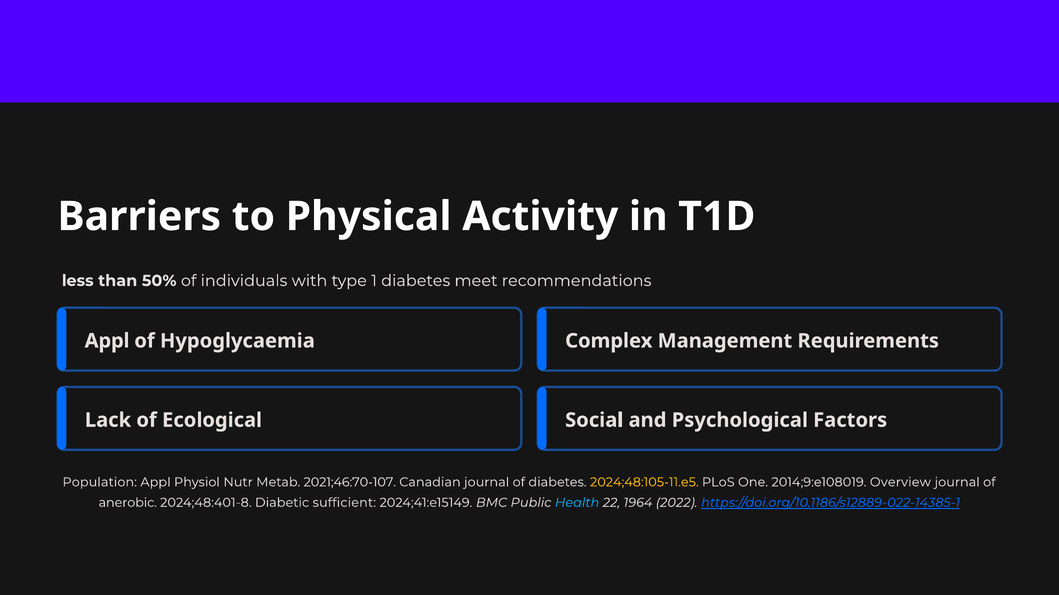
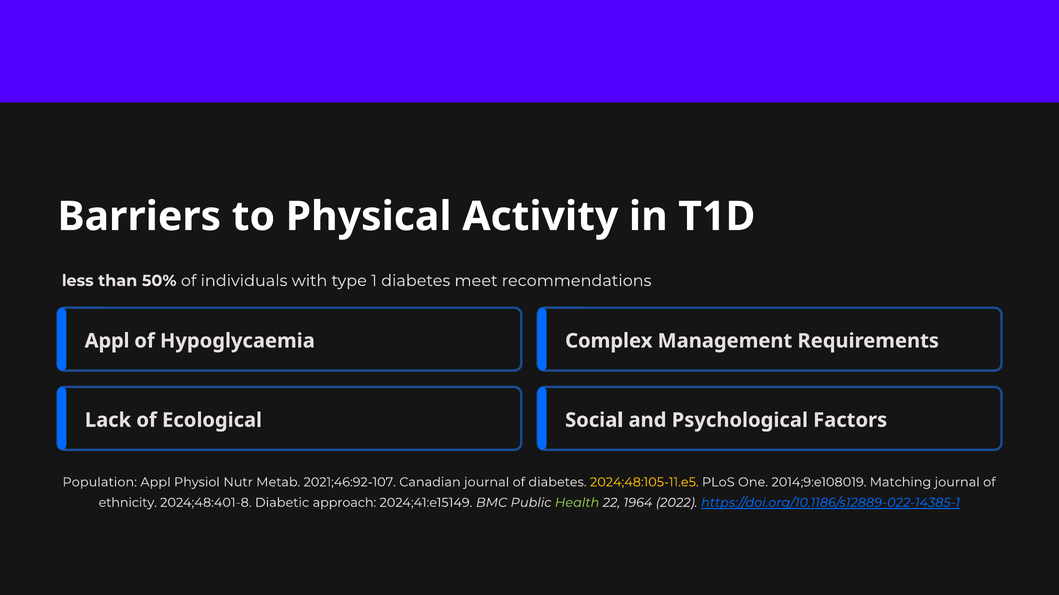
2021;46:70-107: 2021;46:70-107 -> 2021;46:92-107 (350, 483)
Overview: Overview -> Matching (900, 483)
anerobic: anerobic -> ethnicity (128, 503)
sufficient: sufficient -> approach (344, 503)
Health colour: light blue -> light green (577, 503)
